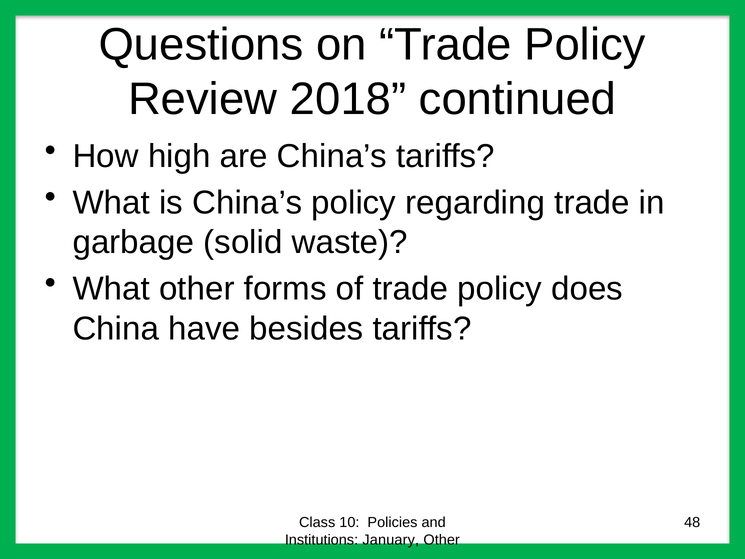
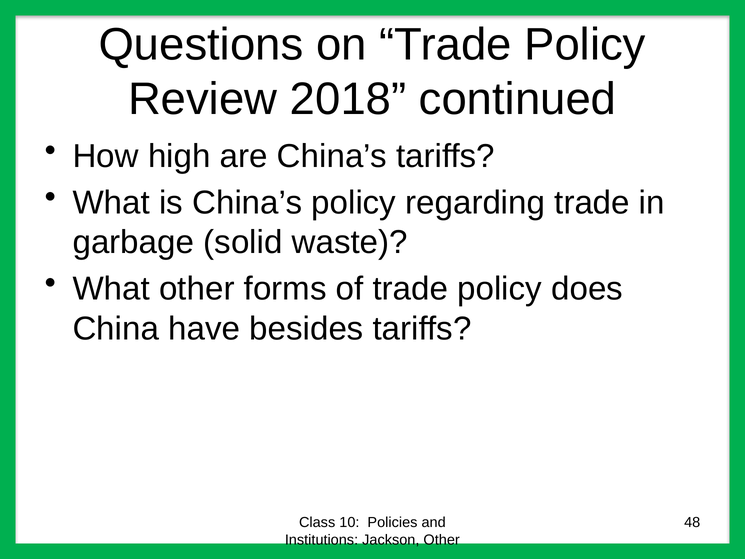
January: January -> Jackson (391, 540)
